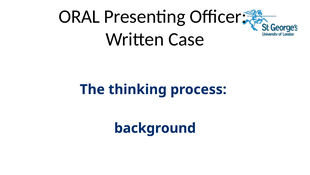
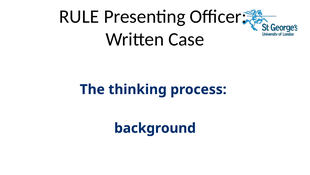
ORAL: ORAL -> RULE (79, 17)
